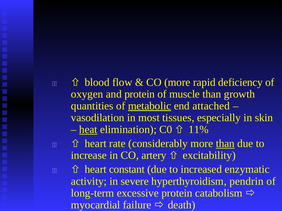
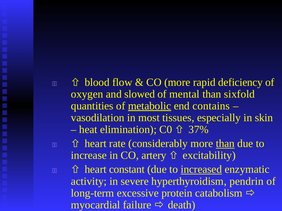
and protein: protein -> slowed (140, 94)
muscle: muscle -> mental (184, 94)
growth: growth -> sixfold (239, 94)
attached: attached -> contains (211, 106)
heat underline: present -> none (88, 130)
11%: 11% -> 37% (199, 130)
increased underline: none -> present (201, 170)
